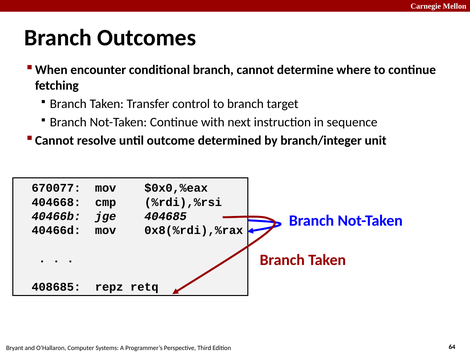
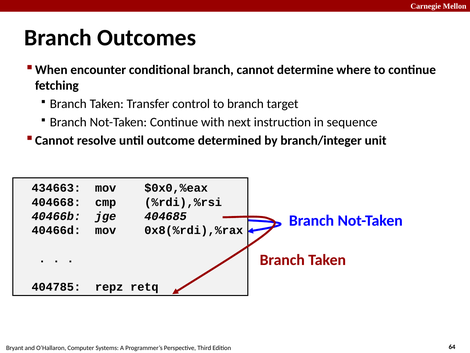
670077: 670077 -> 434663 (56, 188)
408685: 408685 -> 404785 (56, 287)
